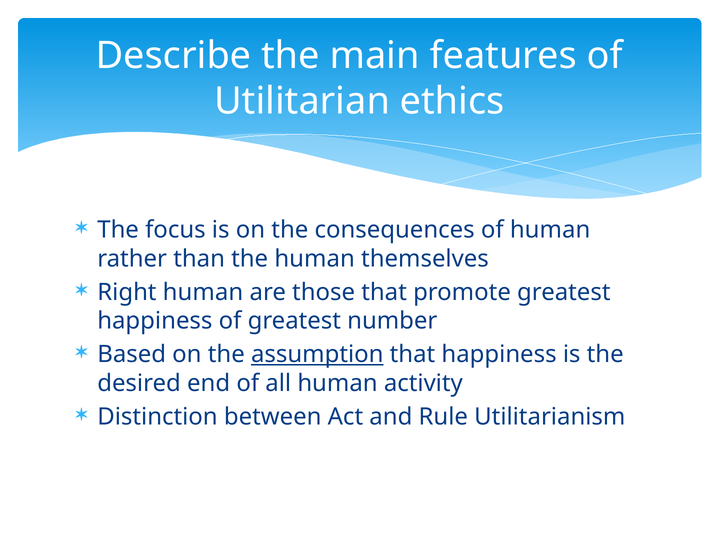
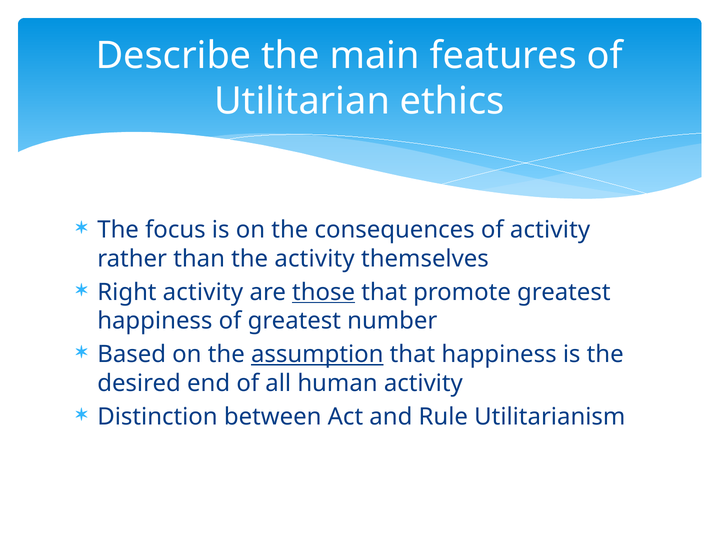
of human: human -> activity (550, 230)
the human: human -> activity (315, 259)
Right human: human -> activity (203, 292)
those underline: none -> present (324, 292)
